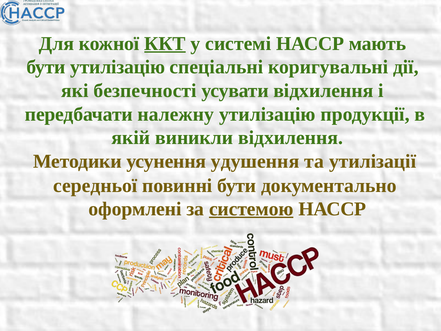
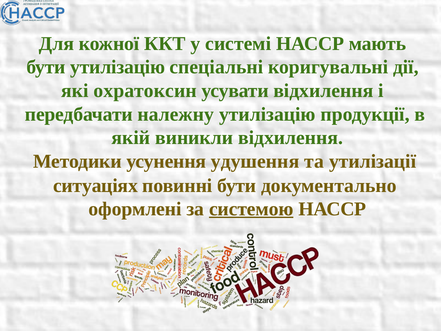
ККТ underline: present -> none (165, 44)
безпечності: безпечності -> охратоксин (145, 91)
середньої: середньої -> ситуаціях (95, 186)
